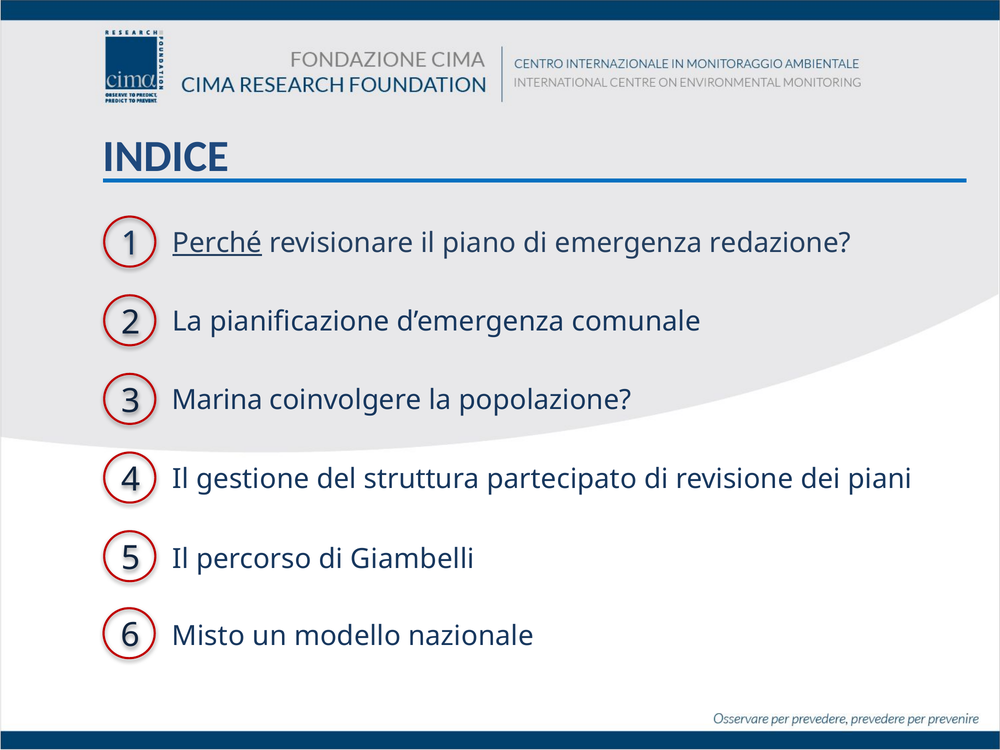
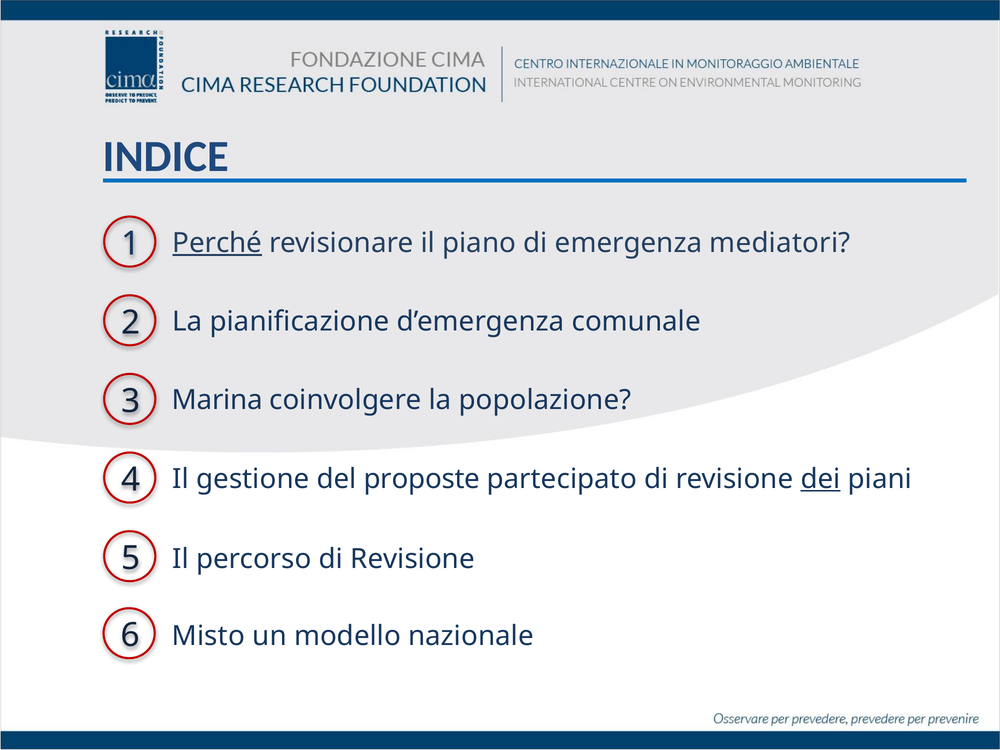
redazione: redazione -> mediatori (780, 243)
struttura: struttura -> proposte (422, 479)
dei underline: none -> present (820, 479)
percorso di Giambelli: Giambelli -> Revisione (413, 559)
